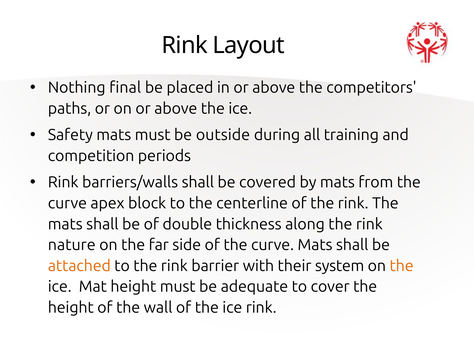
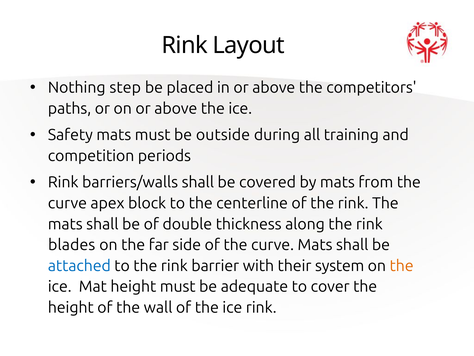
final: final -> step (125, 88)
nature: nature -> blades (72, 245)
attached colour: orange -> blue (79, 266)
